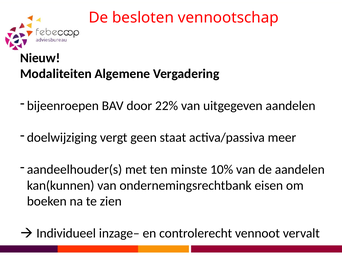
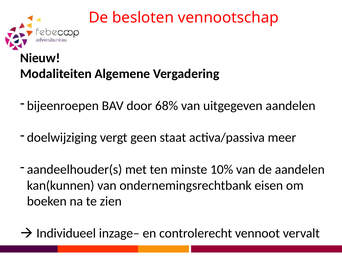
22%: 22% -> 68% (167, 106)
